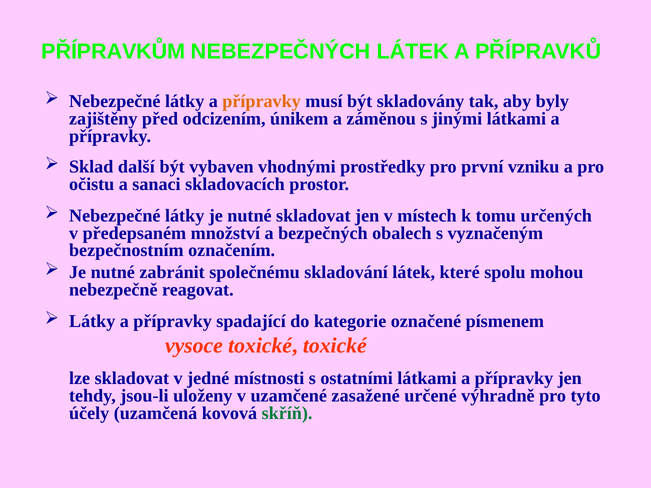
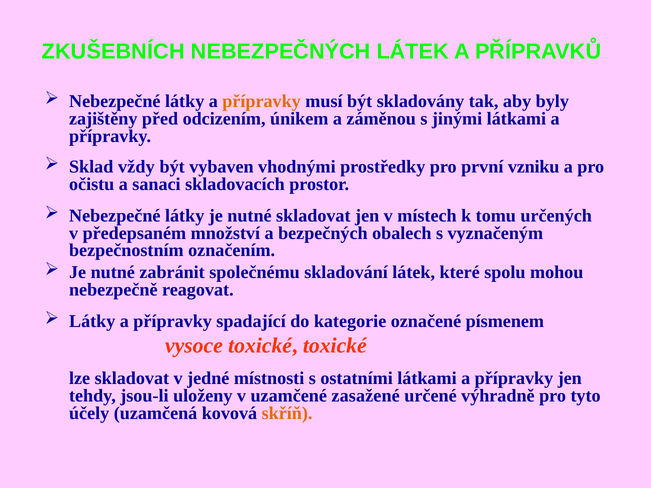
PŘÍPRAVKŮM: PŘÍPRAVKŮM -> ZKUŠEBNÍCH (113, 52)
další: další -> vždy (136, 167)
skříň colour: green -> orange (287, 413)
